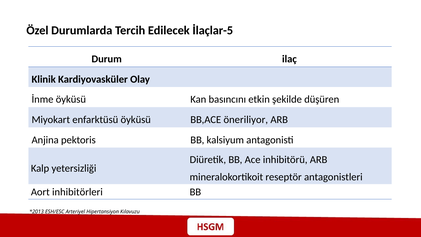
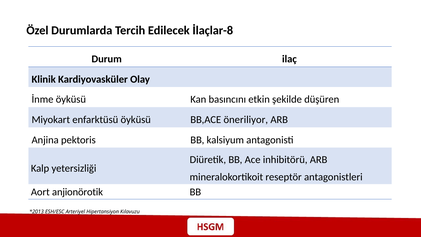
İlaçlar-5: İlaçlar-5 -> İlaçlar-8 (213, 31)
inhibitörleri: inhibitörleri -> anjionörotik (78, 192)
